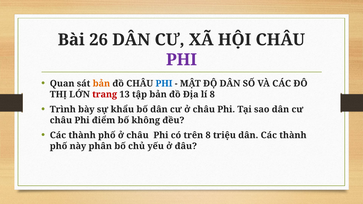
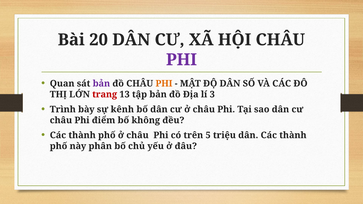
26: 26 -> 20 (99, 40)
bản colour: orange -> purple (101, 84)
PHI colour: blue -> orange (164, 84)
lí 8: 8 -> 3 (212, 94)
khẩu: khẩu -> kênh (122, 109)
trên 8: 8 -> 5 (208, 135)
